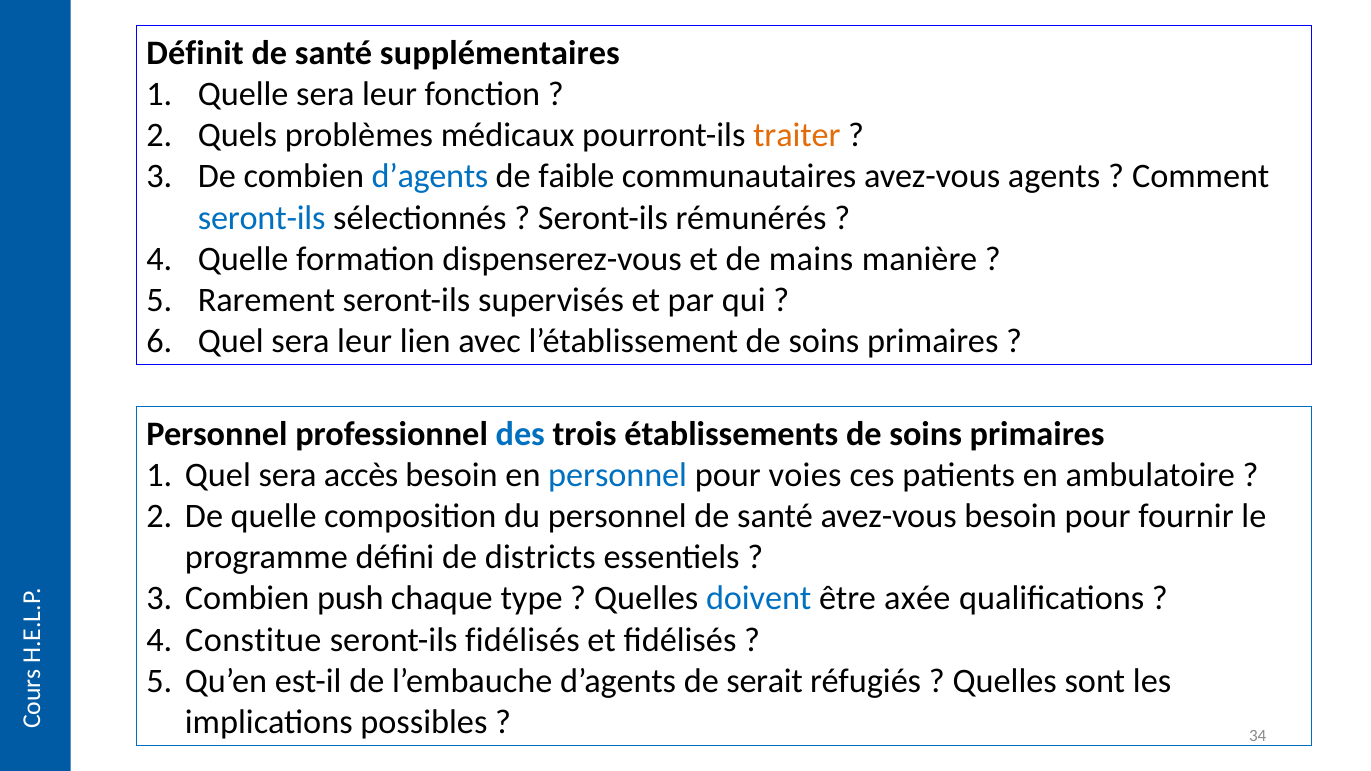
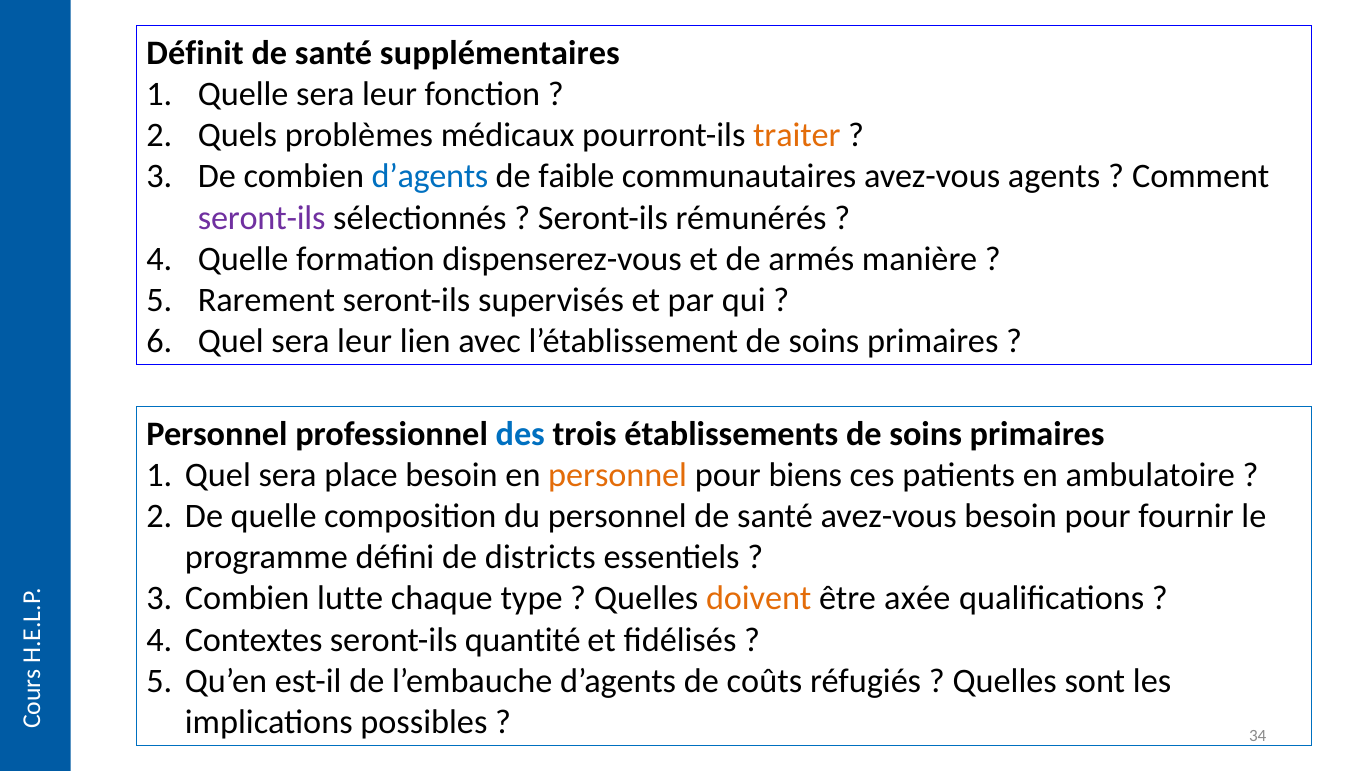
seront-ils colour: blue -> purple (262, 218)
mains: mains -> armés (811, 259)
accès: accès -> place (361, 475)
personnel colour: blue -> orange (618, 475)
voies: voies -> biens (805, 475)
push: push -> lutte (350, 599)
doivent colour: blue -> orange (759, 599)
Constitue: Constitue -> Contextes (254, 640)
seront-ils fidélisés: fidélisés -> quantité (523, 640)
serait: serait -> coûts (764, 681)
